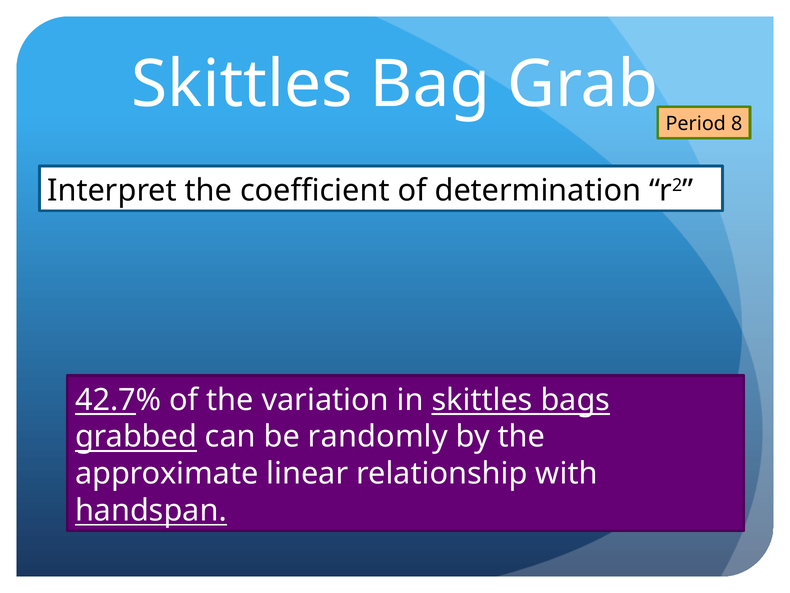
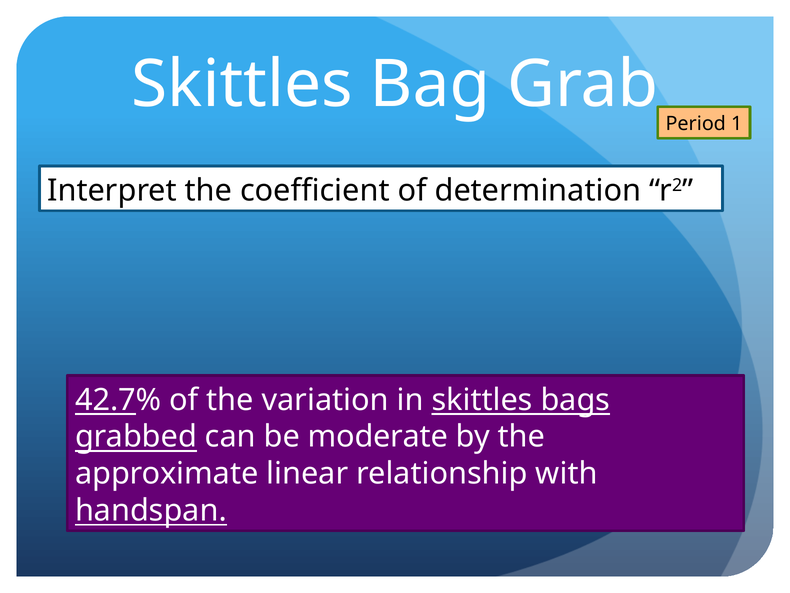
8: 8 -> 1 (737, 124)
randomly: randomly -> moderate (378, 436)
